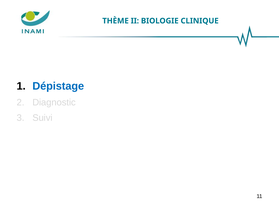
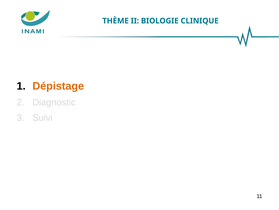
Dépistage colour: blue -> orange (58, 86)
